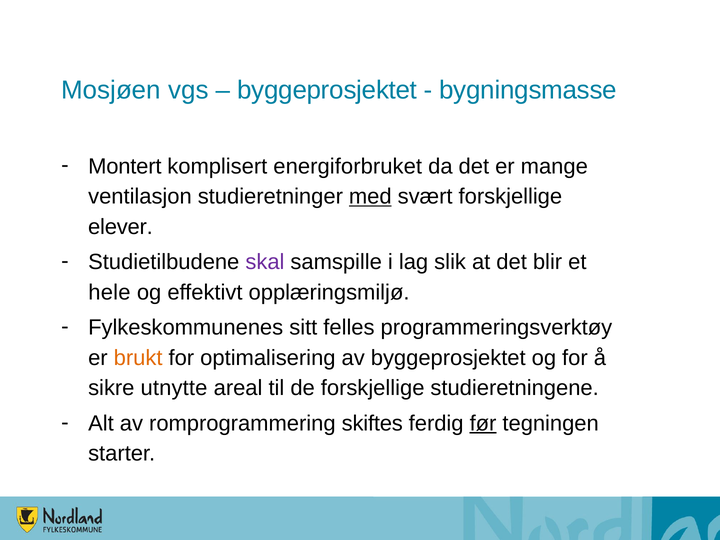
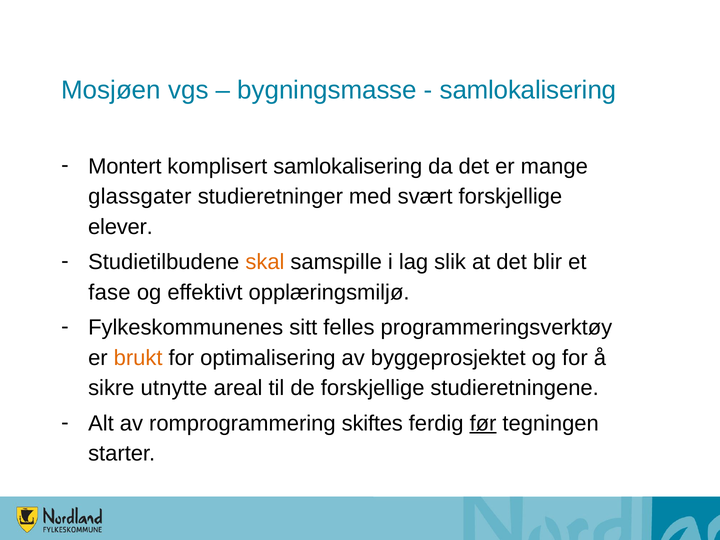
byggeprosjektet: byggeprosjektet -> bygningsmasse (327, 90)
bygningsmasse: bygningsmasse -> samlokalisering (528, 90)
komplisert energiforbruket: energiforbruket -> samlokalisering (348, 166)
ventilasjon: ventilasjon -> glassgater (140, 197)
med underline: present -> none (370, 197)
skal colour: purple -> orange (265, 262)
hele: hele -> fase (109, 292)
